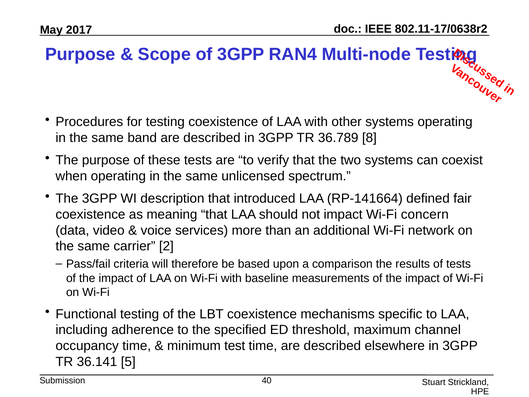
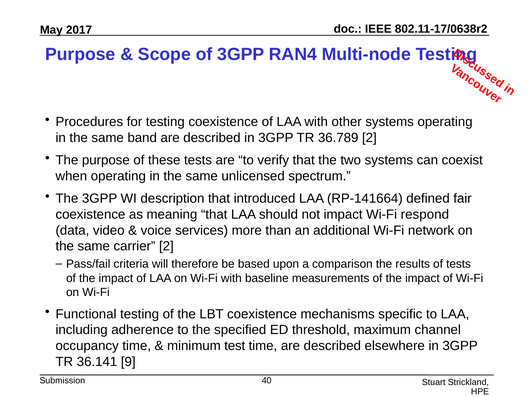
36.789 8: 8 -> 2 (369, 138)
concern: concern -> respond (425, 214)
5: 5 -> 9 (128, 361)
